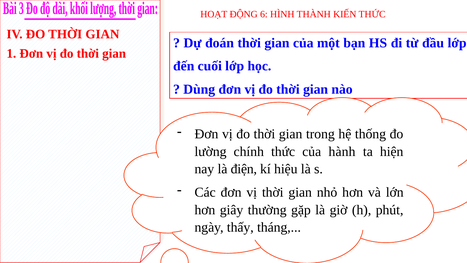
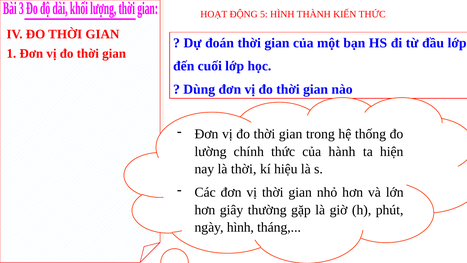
6: 6 -> 5 (264, 14)
là điện: điện -> thời (244, 169)
ngày thấy: thấy -> hình (240, 227)
